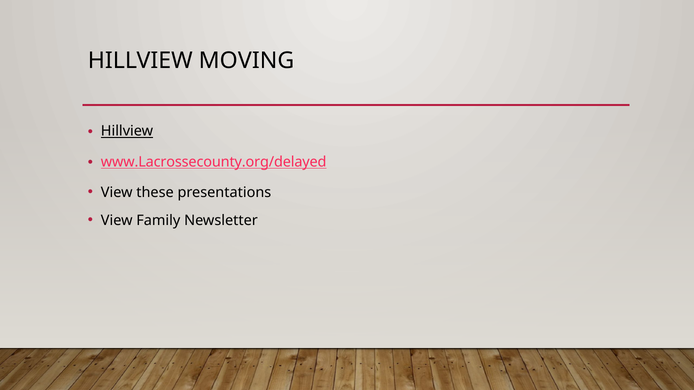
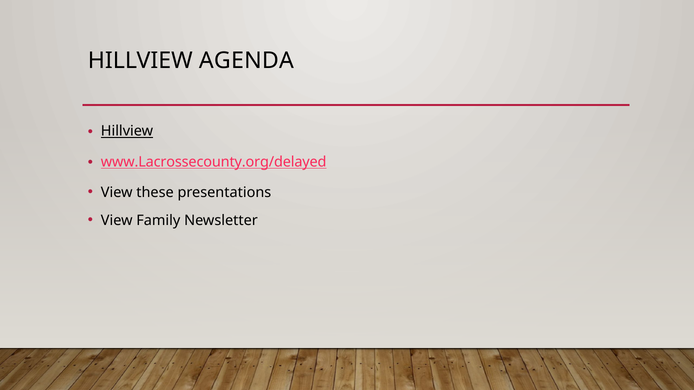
MOVING: MOVING -> AGENDA (246, 61)
